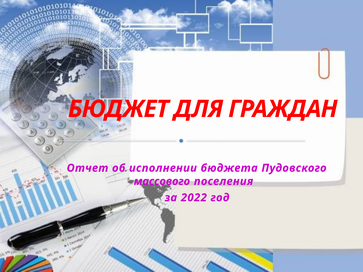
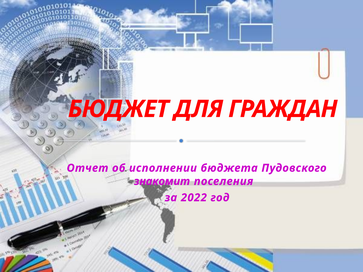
массового: массового -> знакомит (162, 181)
